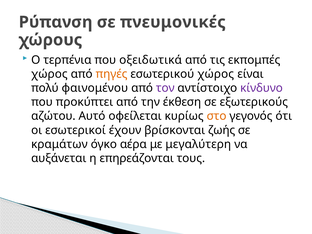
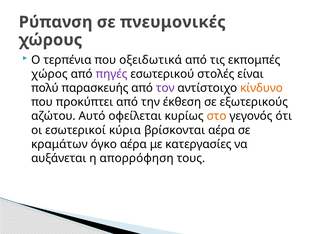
πηγές colour: orange -> purple (112, 74)
εσωτερικού χώρος: χώρος -> στολές (216, 74)
φαινομένου: φαινομένου -> παρασκευής (95, 88)
κίνδυνο colour: purple -> orange (261, 88)
έχουν: έχουν -> κύρια (125, 130)
βρίσκονται ζωής: ζωής -> αέρα (222, 130)
μεγαλύτερη: μεγαλύτερη -> κατεργασίες (198, 144)
επηρεάζονται: επηρεάζονται -> απορρόφηση (137, 158)
